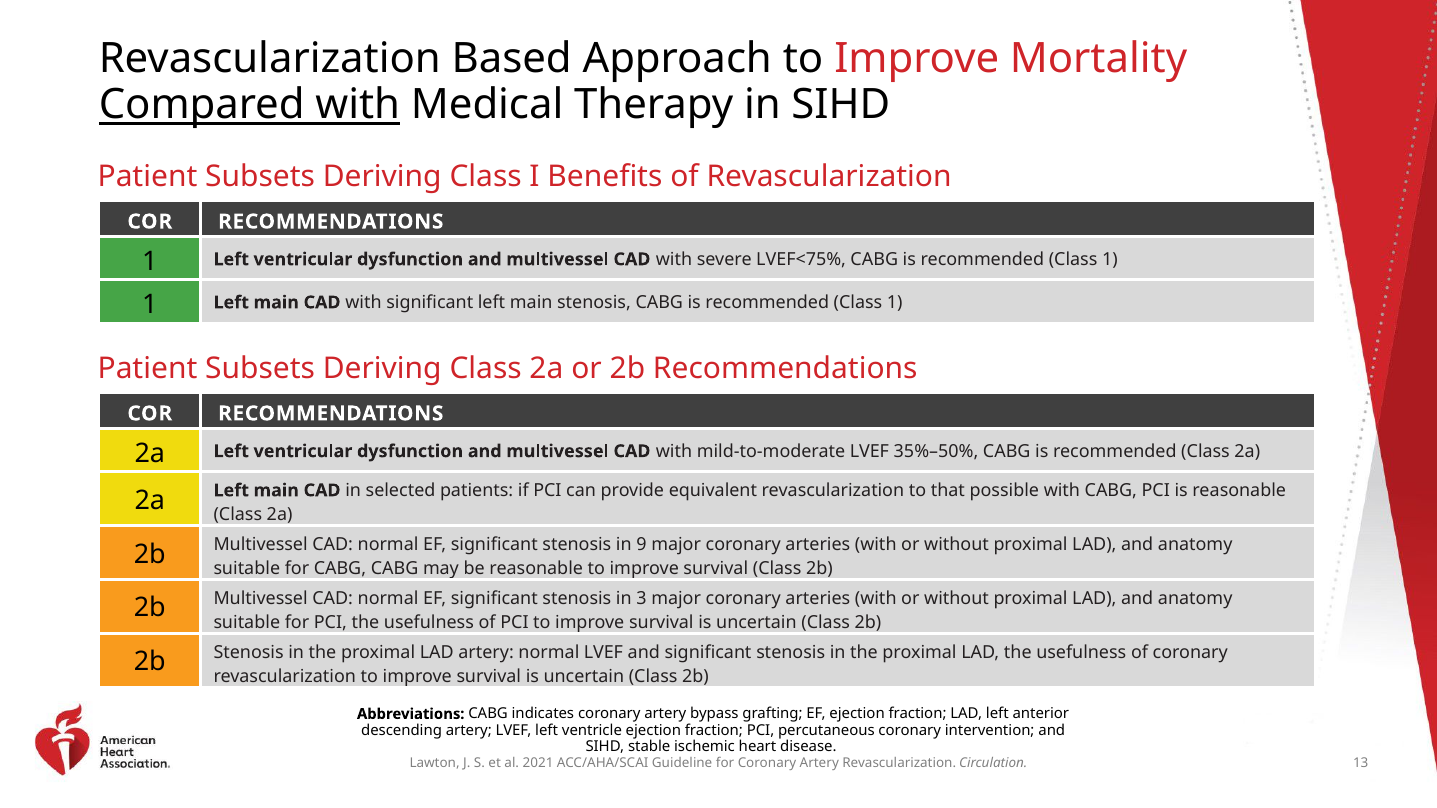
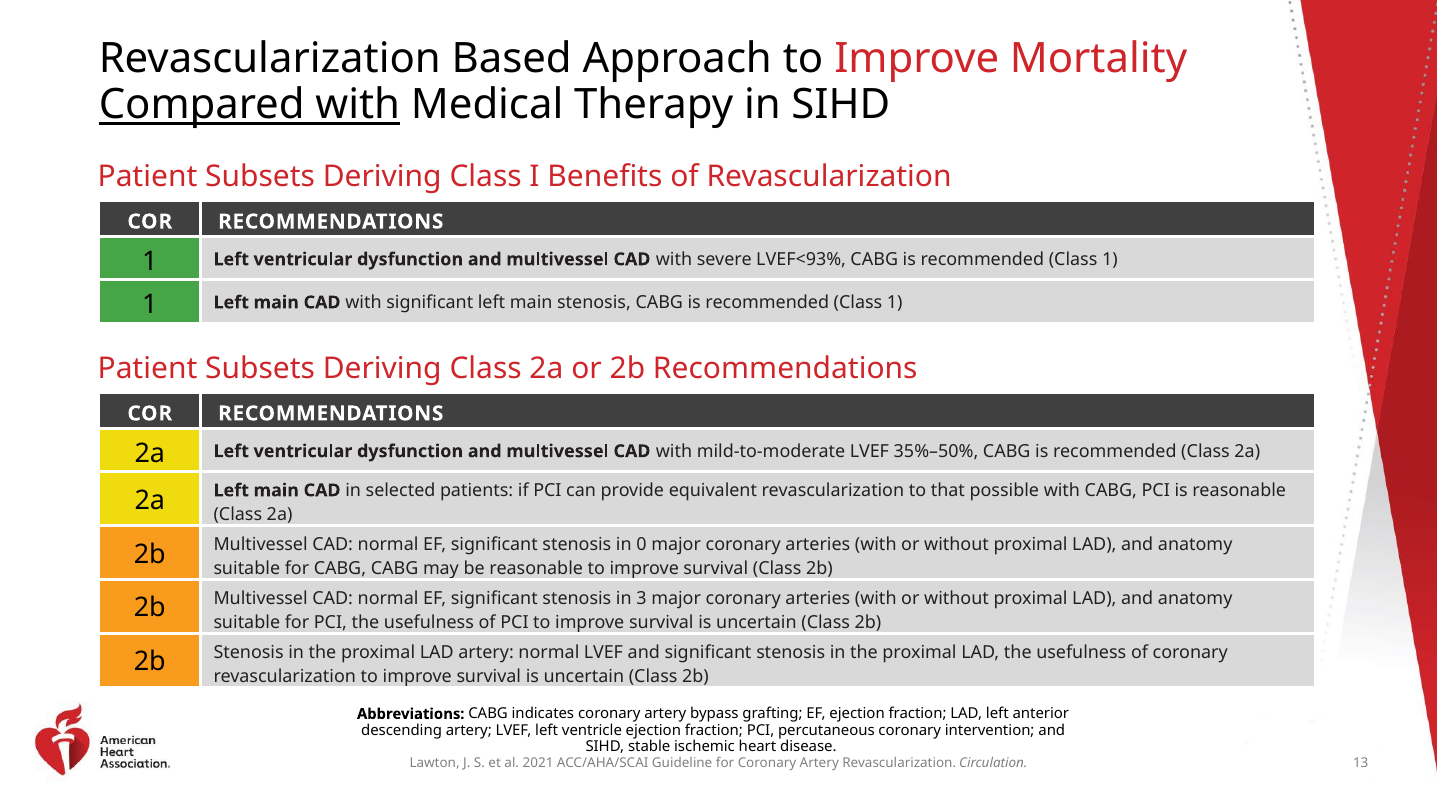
LVEF<75%: LVEF<75% -> LVEF<93% (801, 259)
9: 9 -> 0 (642, 545)
